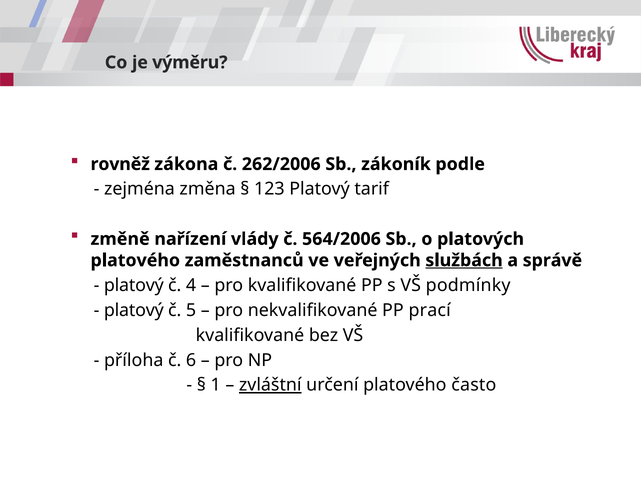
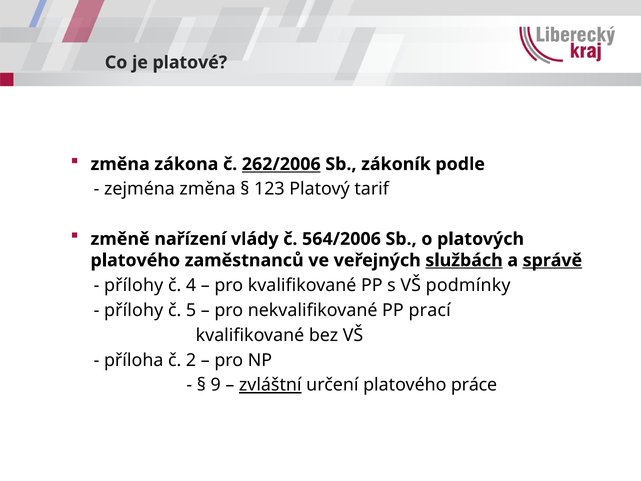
výměru: výměru -> platové (190, 62)
rovněž: rovněž -> změna (120, 164)
262/2006 underline: none -> present (281, 164)
správě underline: none -> present (552, 260)
platový: platový -> přílohy (134, 285)
platový: platový -> přílohy (134, 310)
6: 6 -> 2 (191, 360)
1: 1 -> 9 (216, 385)
často: často -> práce (474, 385)
